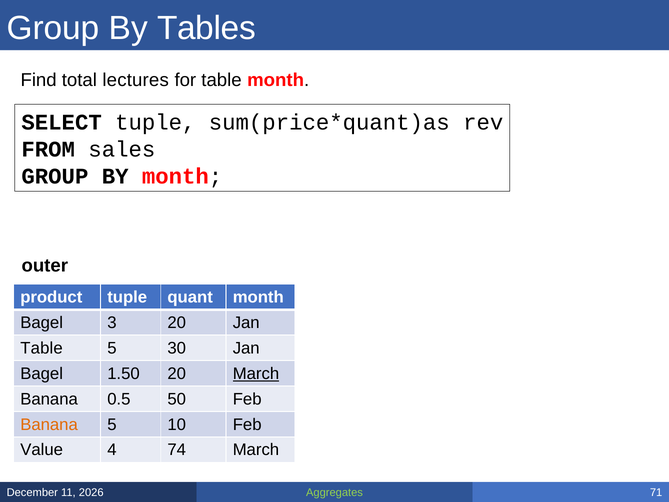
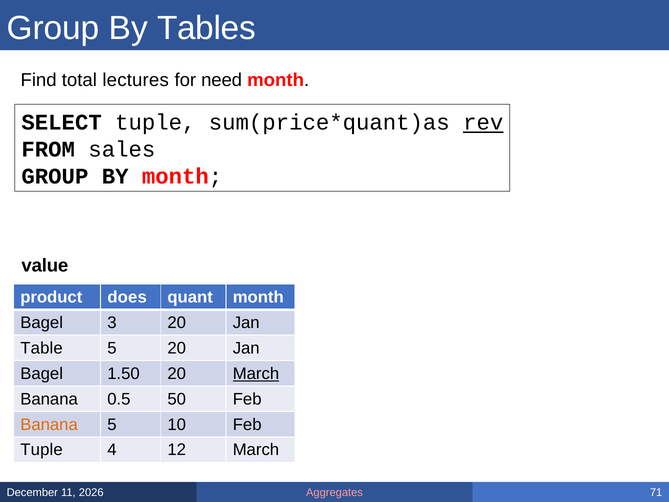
for table: table -> need (222, 80)
rev underline: none -> present (483, 123)
outer: outer -> value (45, 266)
product tuple: tuple -> does (127, 297)
5 30: 30 -> 20 (177, 348)
Value: Value -> Tuple (42, 450)
74: 74 -> 12 (177, 450)
Aggregates colour: light green -> pink (334, 492)
